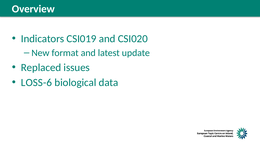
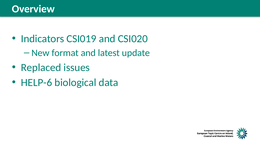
LOSS-6: LOSS-6 -> HELP-6 (37, 83)
